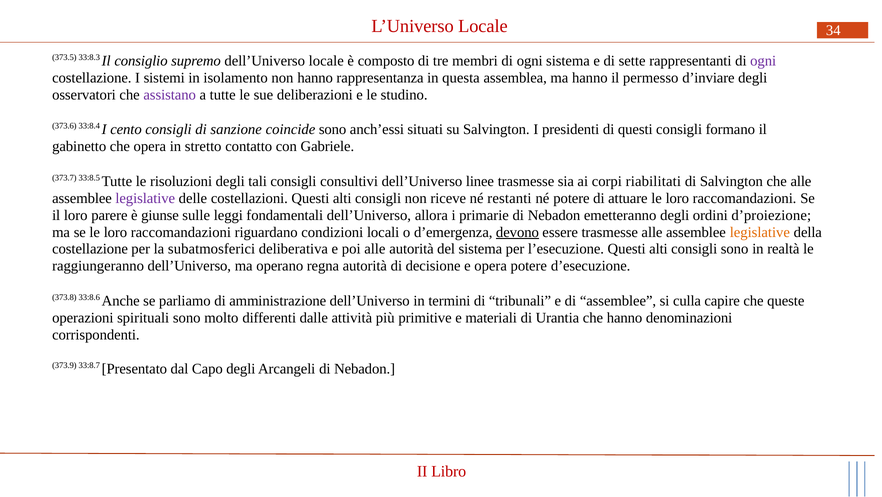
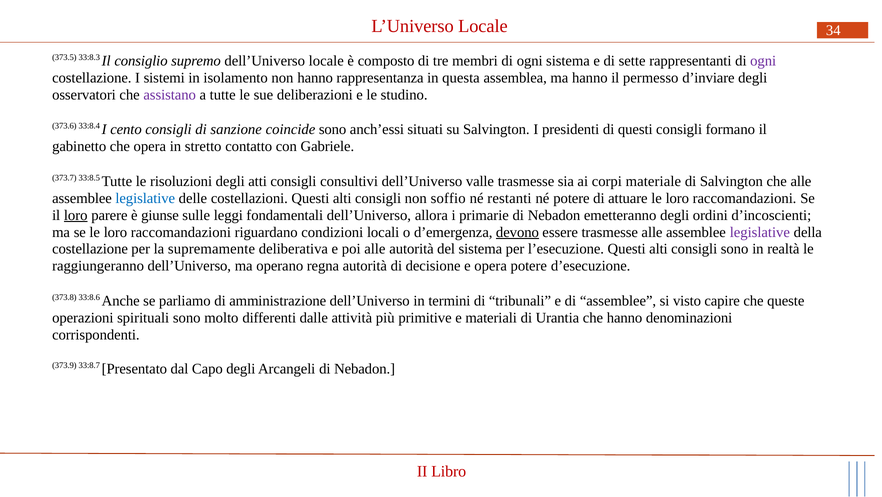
tali: tali -> atti (258, 181)
linee: linee -> valle (480, 181)
riabilitati: riabilitati -> materiale (653, 181)
legislative colour: purple -> blue (145, 198)
riceve: riceve -> soffio (448, 198)
loro underline: none -> present (76, 215)
d’proiezione: d’proiezione -> d’incoscienti (771, 215)
legislative colour: orange -> purple (760, 232)
subatmosferici: subatmosferici -> supremamente (212, 249)
culla: culla -> visto (687, 301)
